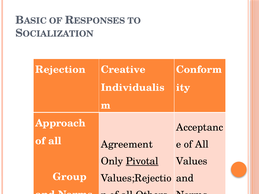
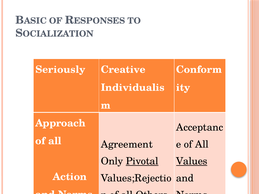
Rejection: Rejection -> Seriously (60, 70)
Values underline: none -> present (192, 161)
Group: Group -> Action (70, 177)
